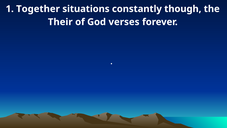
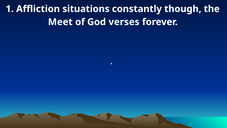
Together: Together -> Affliction (38, 9)
Their: Their -> Meet (60, 22)
